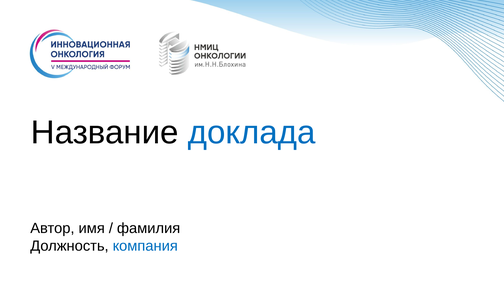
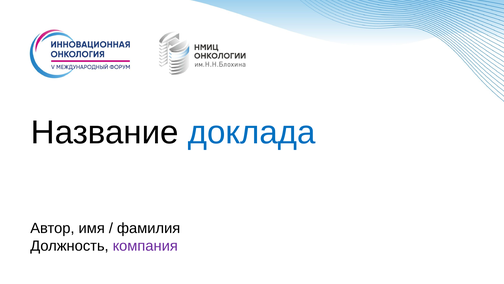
компания colour: blue -> purple (145, 246)
